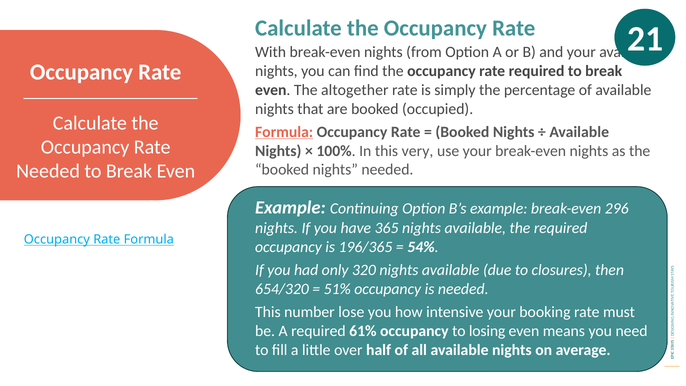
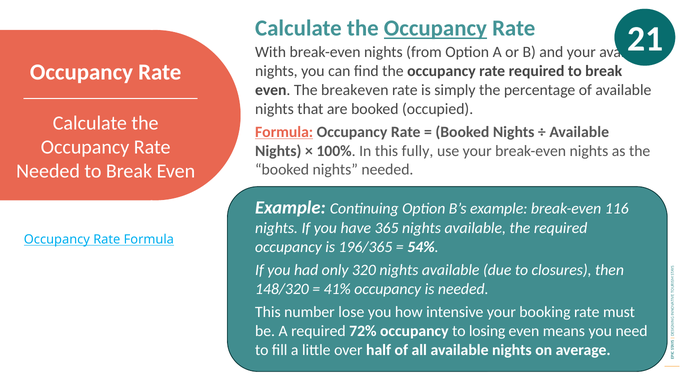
Occupancy underline: none -> present (435, 28)
altogether: altogether -> breakeven (355, 90)
very: very -> fully (418, 151)
296: 296 -> 116 (617, 209)
654/320: 654/320 -> 148/320 (282, 289)
51%: 51% -> 41% (337, 289)
61%: 61% -> 72% (363, 331)
